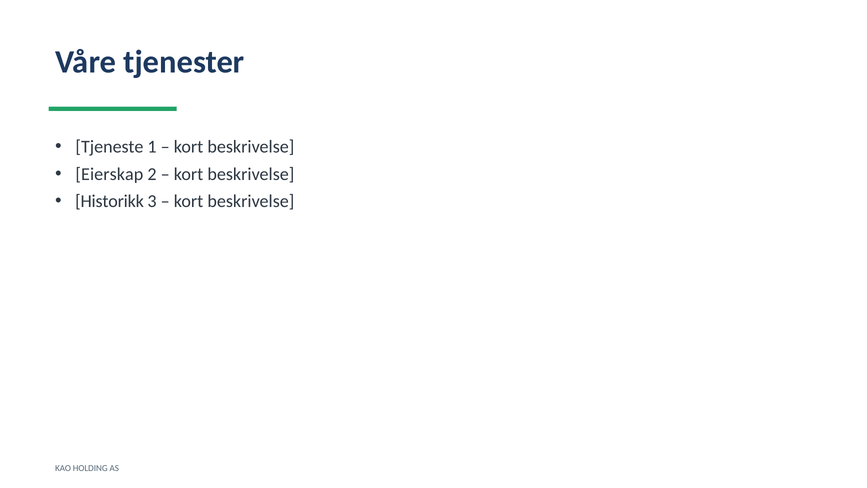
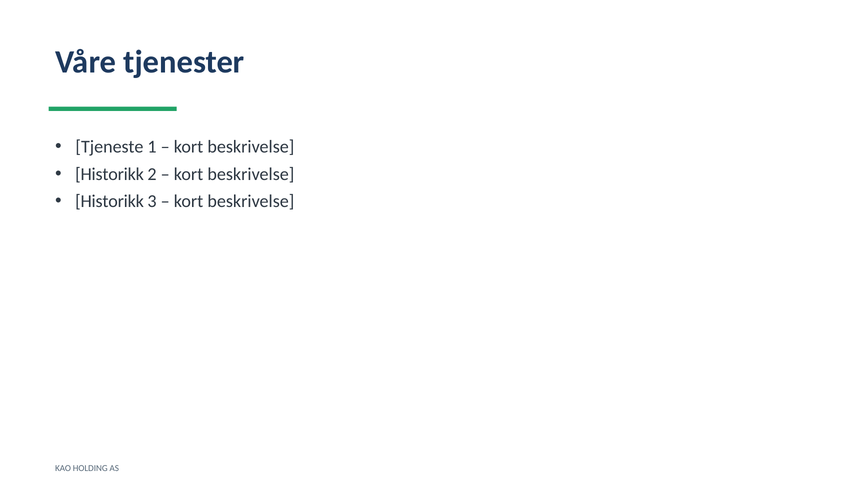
Eierskap: Eierskap -> Historikk (110, 174)
